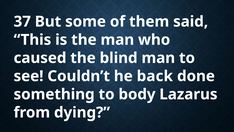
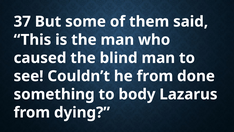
he back: back -> from (155, 76)
